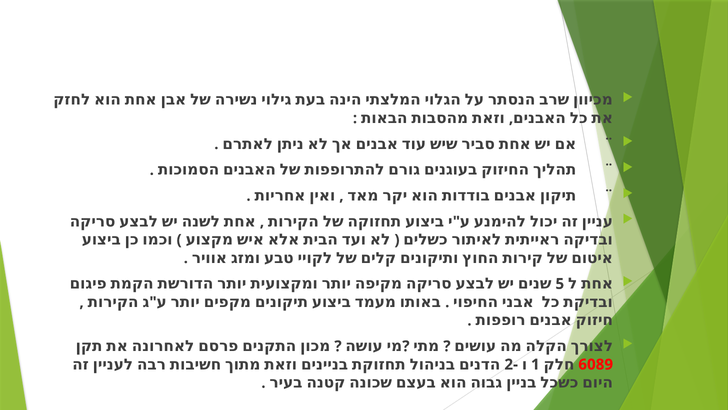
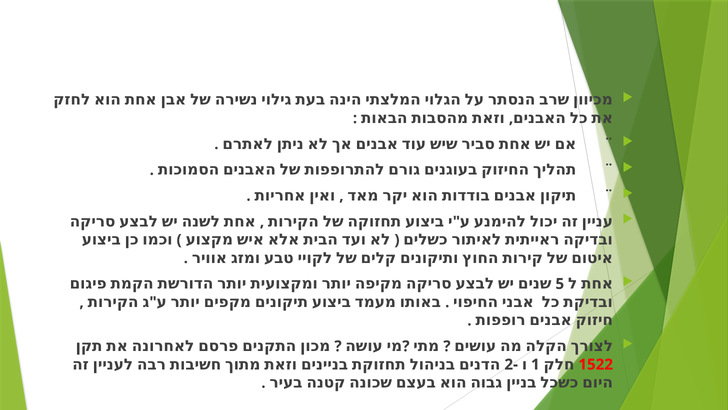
6089: 6089 -> 1522 (596, 364)
